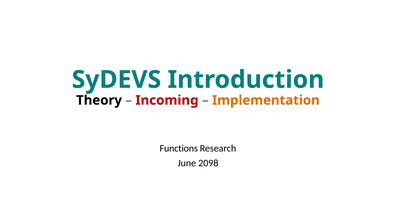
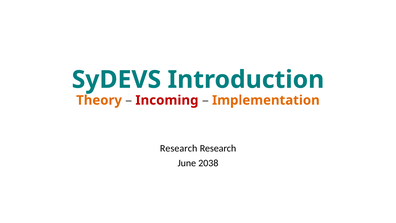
Theory colour: black -> orange (99, 100)
Functions: Functions -> Research (179, 148)
2098: 2098 -> 2038 (208, 163)
